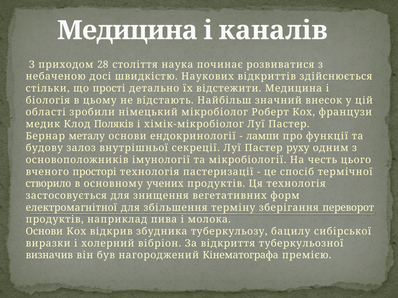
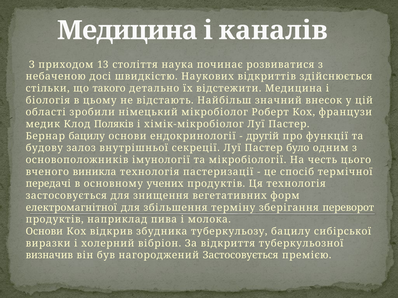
28: 28 -> 13 (103, 65)
прості: прості -> такого (109, 88)
Бернар металу: металу -> бацилу (87, 136)
лампи: лампи -> другій (263, 136)
руху: руху -> було (298, 148)
просторі: просторі -> виникла (94, 172)
створило: створило -> передачі (48, 184)
нагороджений Кінематографа: Кінематографа -> Застосовується (240, 256)
